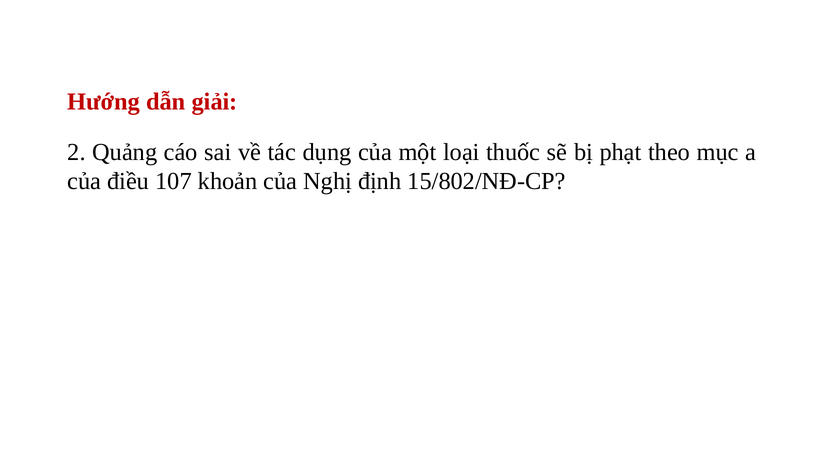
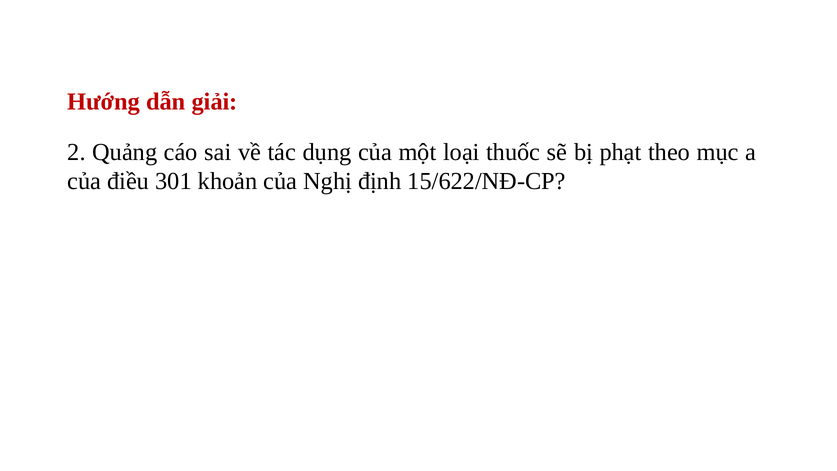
107: 107 -> 301 (173, 181)
15/802/NĐ-CP: 15/802/NĐ-CP -> 15/622/NĐ-CP (487, 181)
